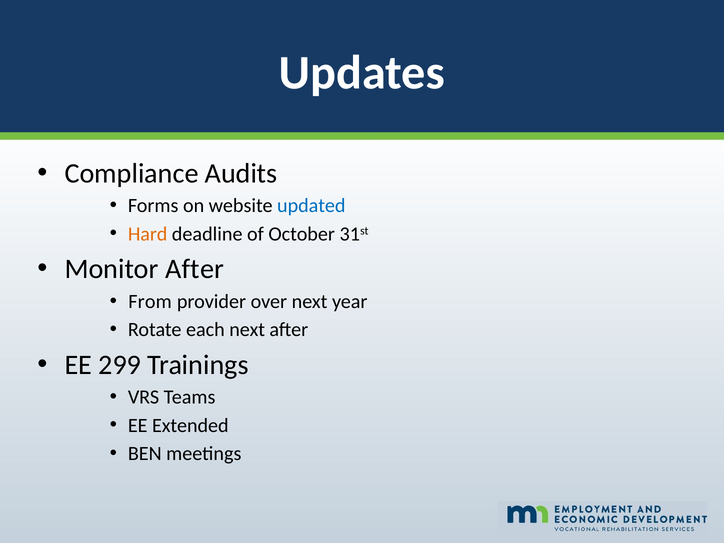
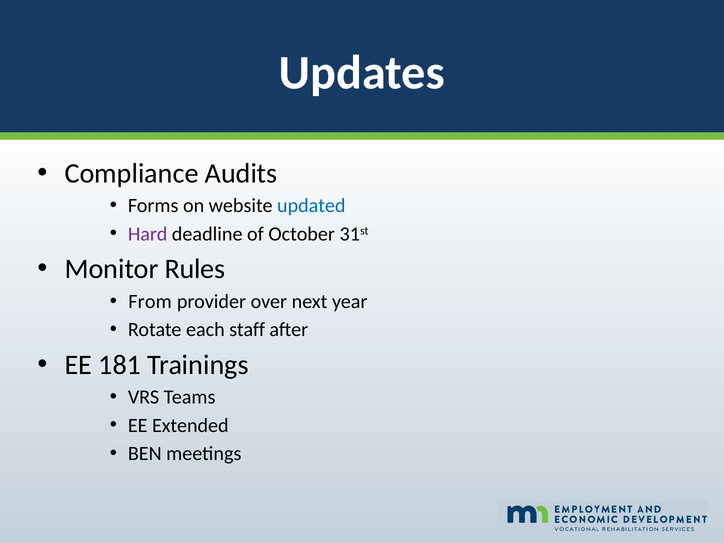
Hard colour: orange -> purple (148, 234)
Monitor After: After -> Rules (195, 269)
each next: next -> staff (247, 330)
299: 299 -> 181 (120, 365)
